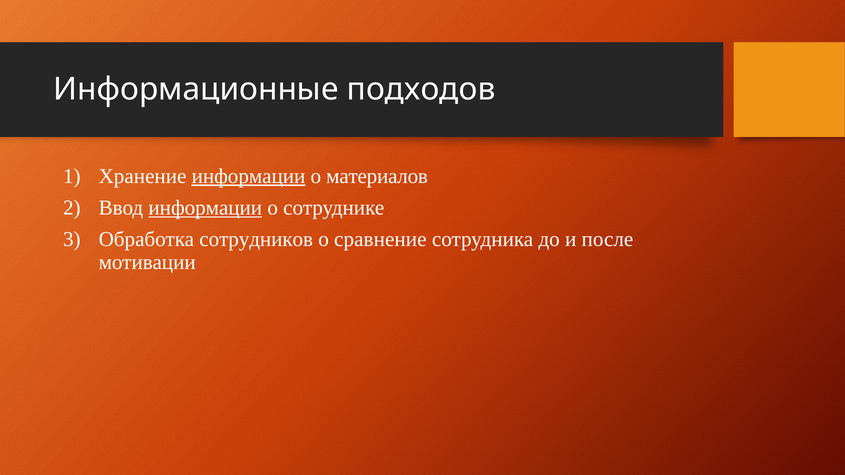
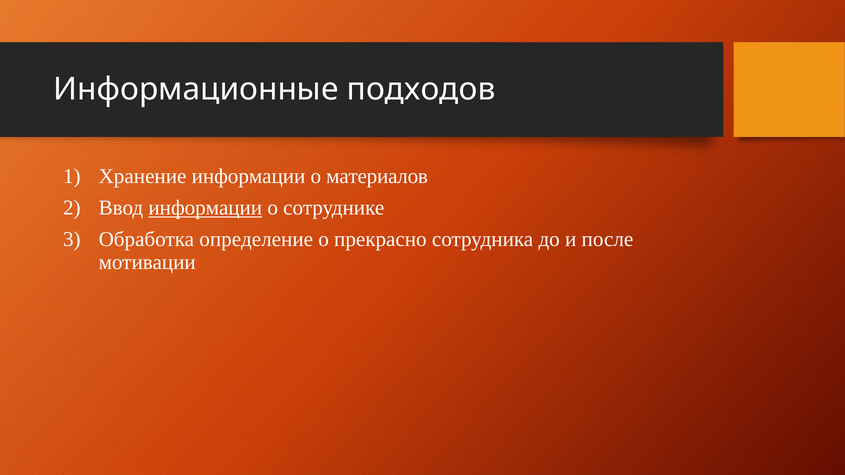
информации underline: present -> none (249, 176)
сотрудников: сотрудников -> определение (256, 240)
сравнение: сравнение -> прекрасно (380, 240)
